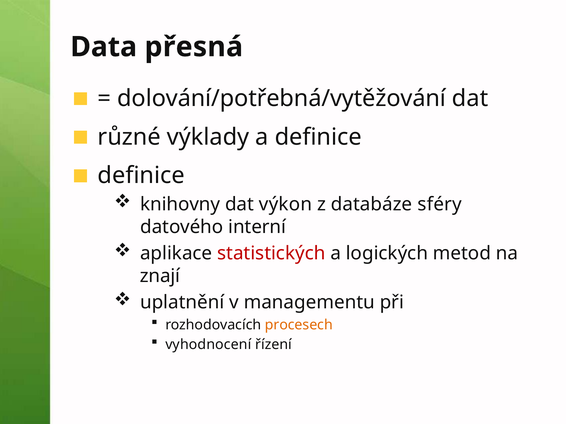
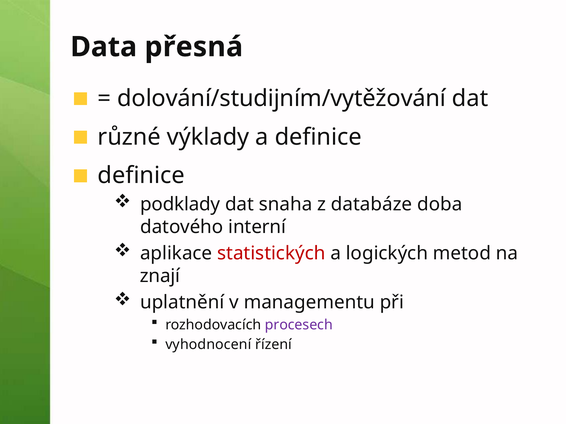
dolování/potřebná/vytěžování: dolování/potřebná/vytěžování -> dolování/studijním/vytěžování (282, 98)
knihovny: knihovny -> podklady (180, 205)
výkon: výkon -> snaha (286, 205)
sféry: sféry -> doba (440, 205)
procesech colour: orange -> purple (299, 325)
